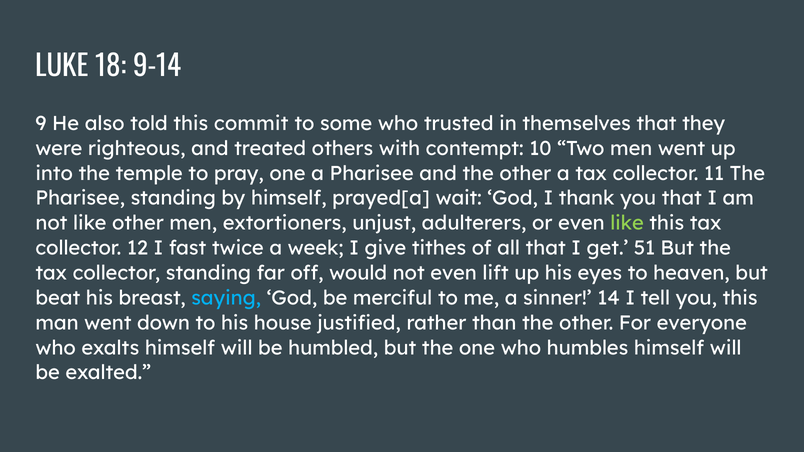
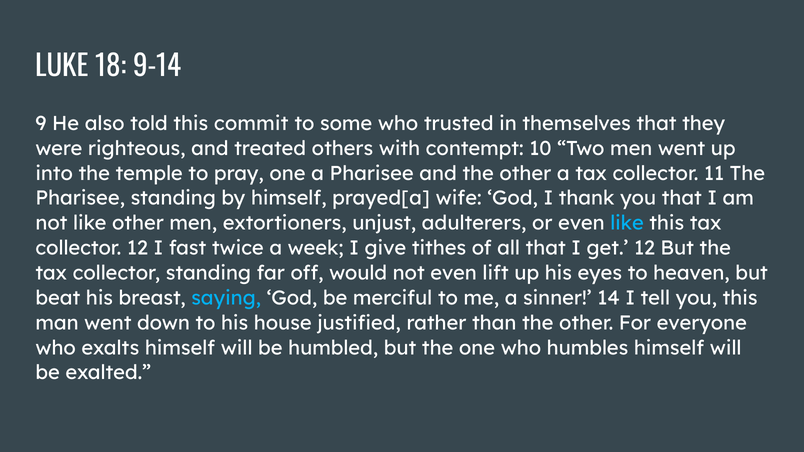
wait: wait -> wife (459, 198)
like colour: light green -> light blue (627, 223)
get 51: 51 -> 12 (644, 248)
